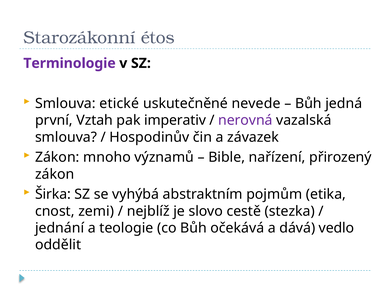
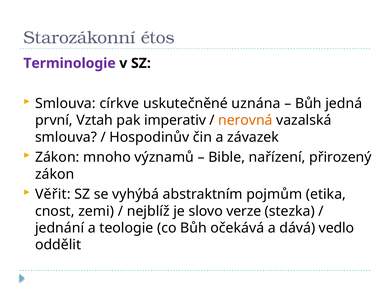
etické: etické -> církve (119, 104)
nevede: nevede -> uznána (256, 104)
nerovná colour: purple -> orange (245, 121)
Širka: Širka -> Věřit (53, 195)
cestě: cestě -> verze (244, 211)
